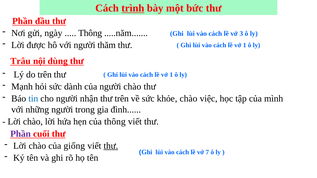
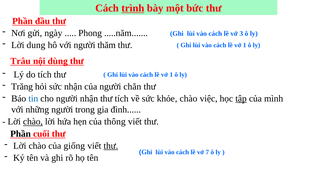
Thông: Thông -> Phong (90, 33)
được: được -> dung (36, 45)
do trên: trên -> tích (45, 75)
Mạnh: Mạnh -> Trăng (22, 87)
sức dành: dành -> nhận (73, 87)
người chào: chào -> chăn (132, 87)
thư trên: trên -> tích (122, 99)
tập underline: none -> present (241, 99)
chào underline: none -> present (33, 122)
Phần colour: purple -> black (21, 134)
